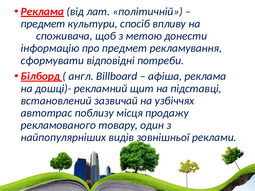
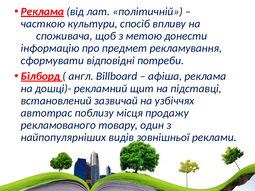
предмет: предмет -> часткою (43, 24)
